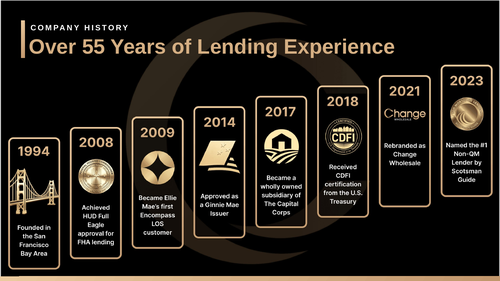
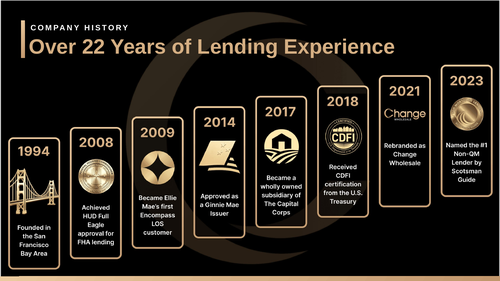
55: 55 -> 22 (94, 47)
